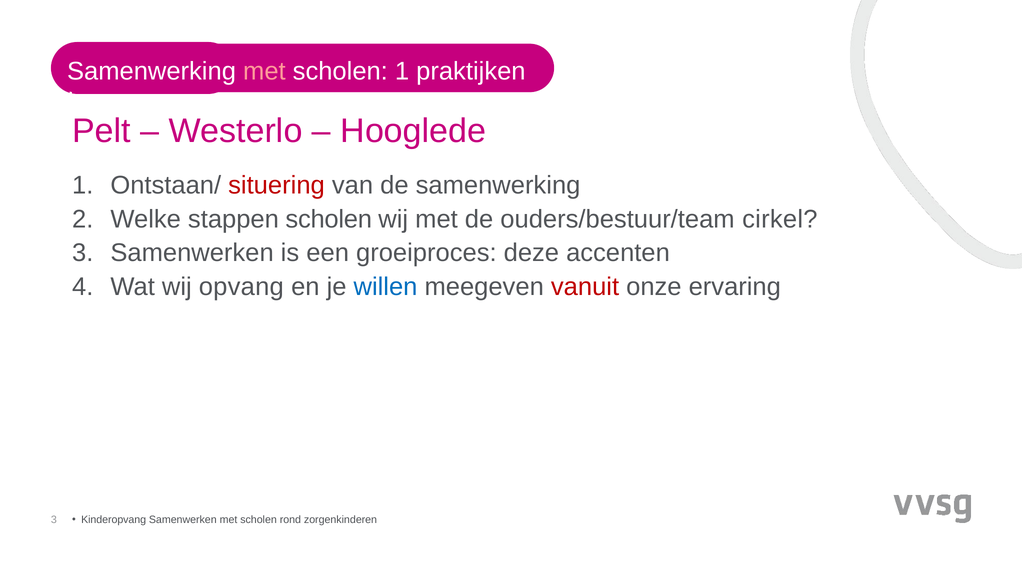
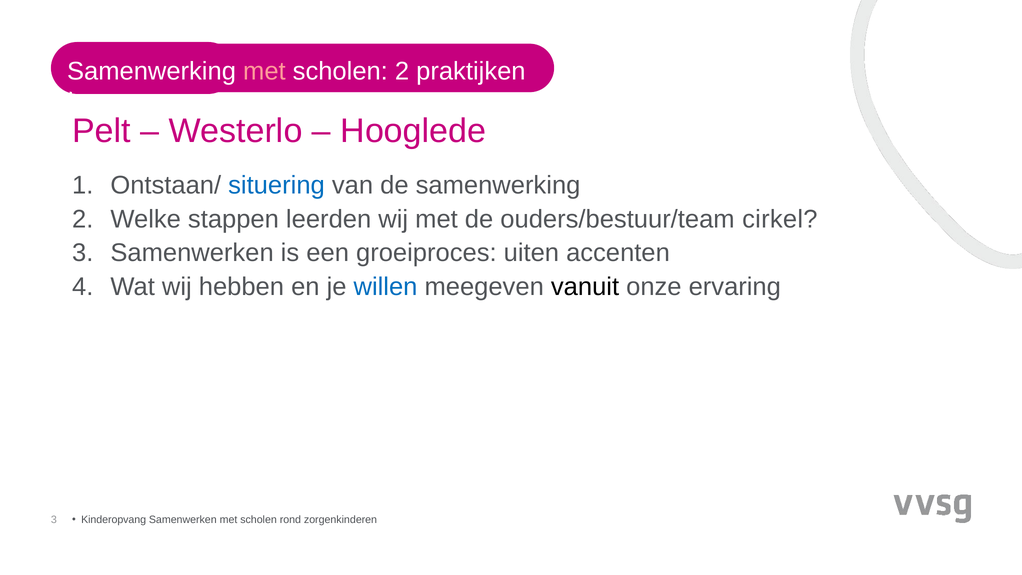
scholen 1: 1 -> 2 (402, 71)
situering colour: red -> blue (277, 185)
stappen scholen: scholen -> leerden (329, 219)
deze: deze -> uiten (531, 253)
opvang: opvang -> hebben (241, 287)
vanuit colour: red -> black (585, 287)
